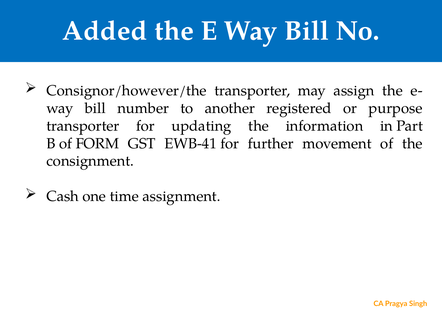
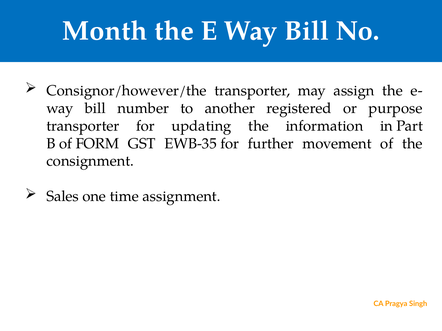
Added: Added -> Month (105, 31)
EWB-41: EWB-41 -> EWB-35 (191, 144)
Cash: Cash -> Sales (63, 197)
